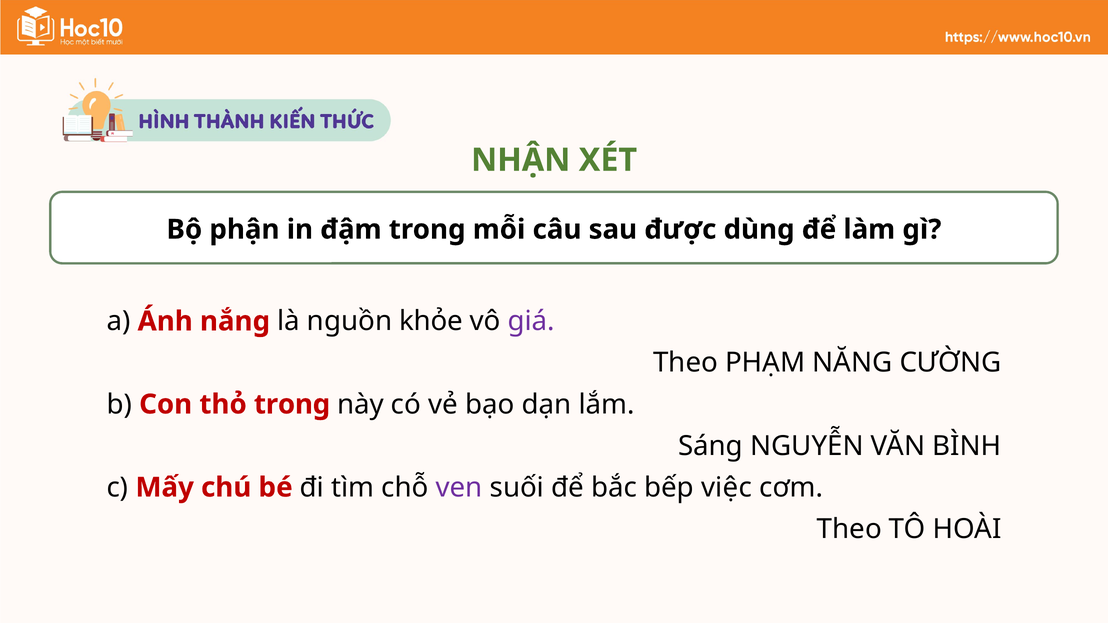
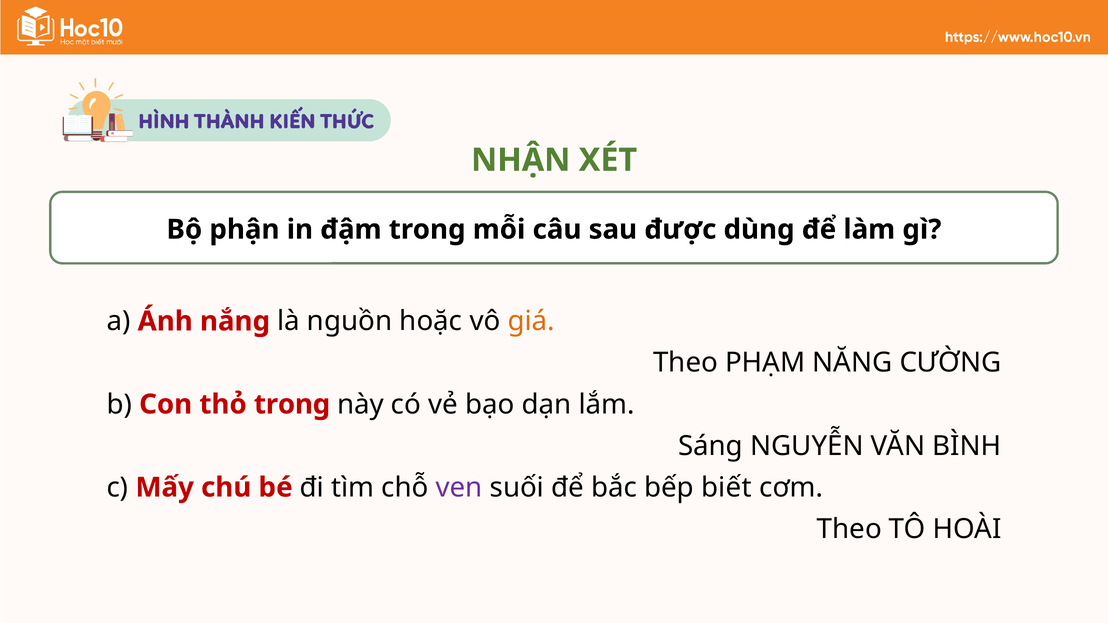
khỏe: khỏe -> hoặc (431, 321)
giá colour: purple -> orange (531, 321)
việc: việc -> biết (726, 488)
